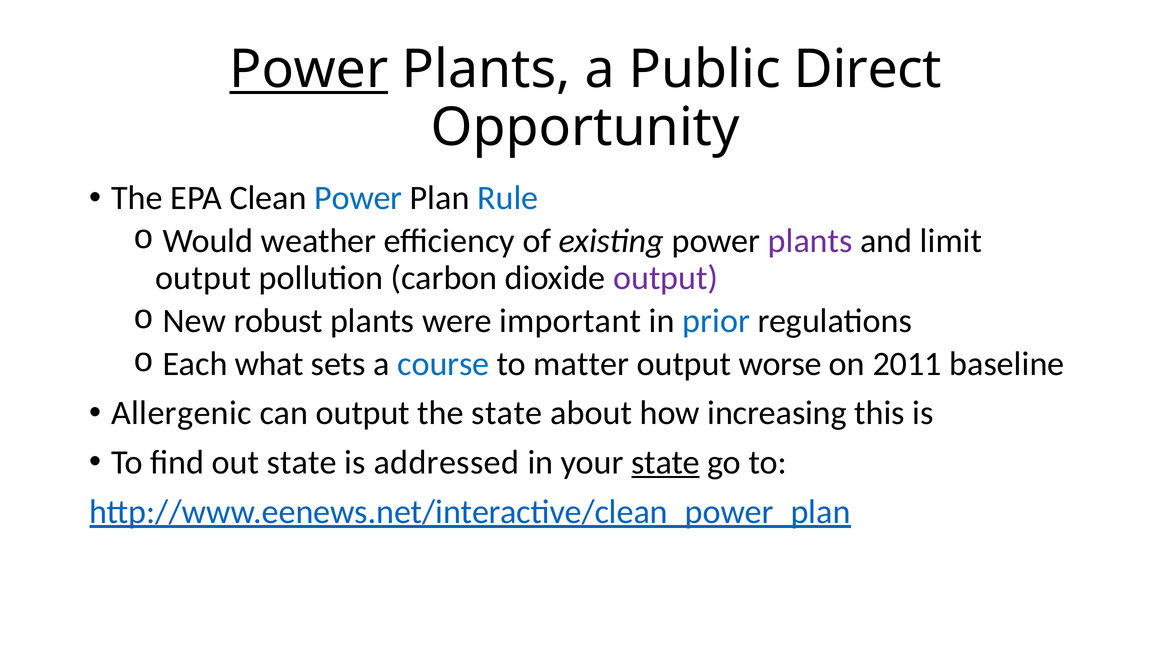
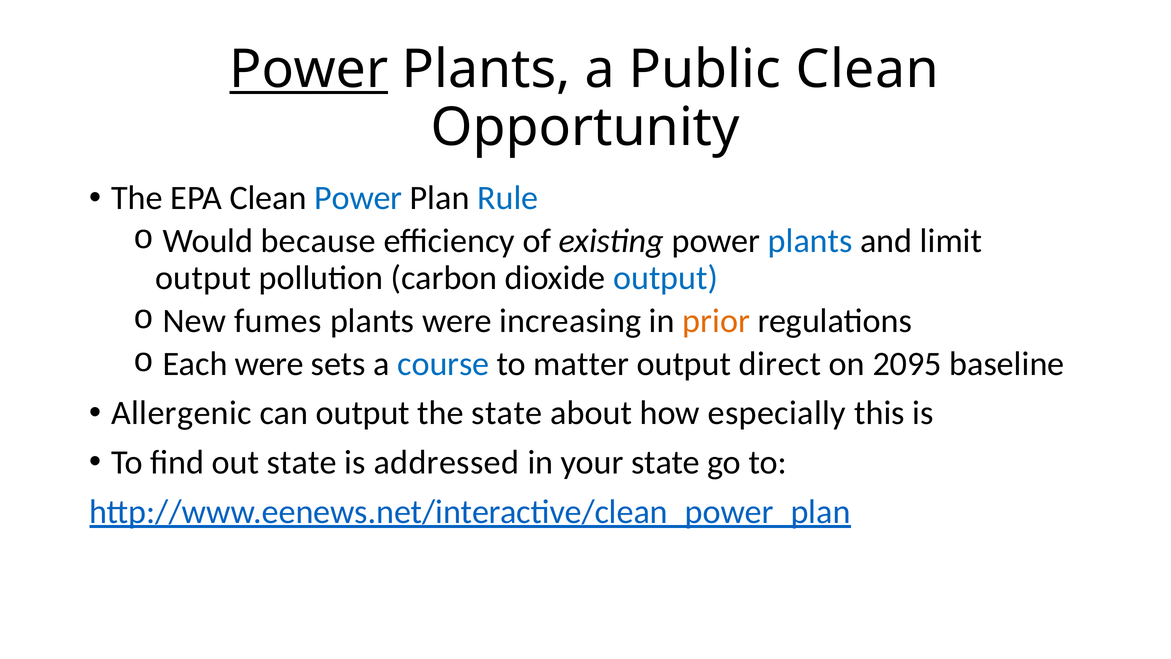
Public Direct: Direct -> Clean (867, 69)
weather: weather -> because (318, 241)
plants colour: purple -> blue (810, 241)
output colour: purple -> blue (666, 278)
robust: robust -> fumes (278, 321)
important: important -> increasing (570, 321)
prior colour: blue -> orange (716, 321)
Each what: what -> were (269, 364)
worse: worse -> direct (780, 364)
2011: 2011 -> 2095 (907, 364)
increasing: increasing -> especially (777, 413)
state underline: present -> none (666, 462)
